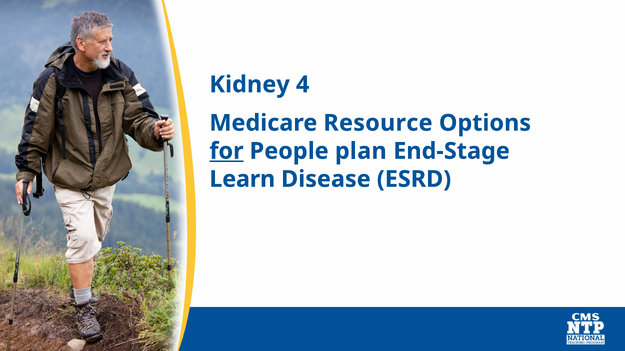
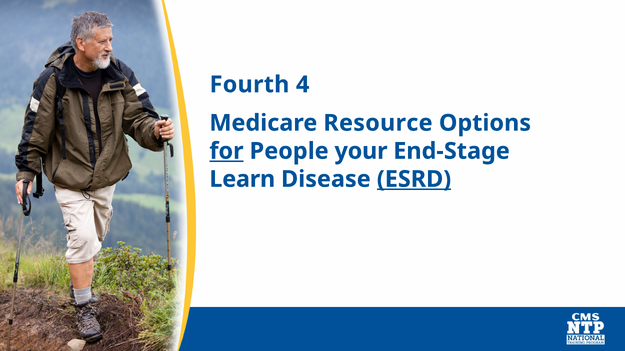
Kidney: Kidney -> Fourth (249, 85)
plan: plan -> your (361, 151)
ESRD underline: none -> present (414, 179)
